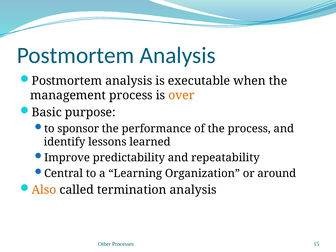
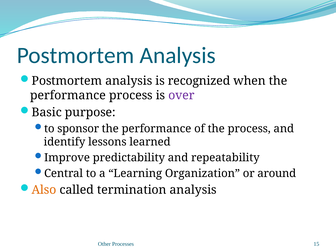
executable: executable -> recognized (199, 81)
management: management -> performance (68, 95)
over colour: orange -> purple (181, 95)
